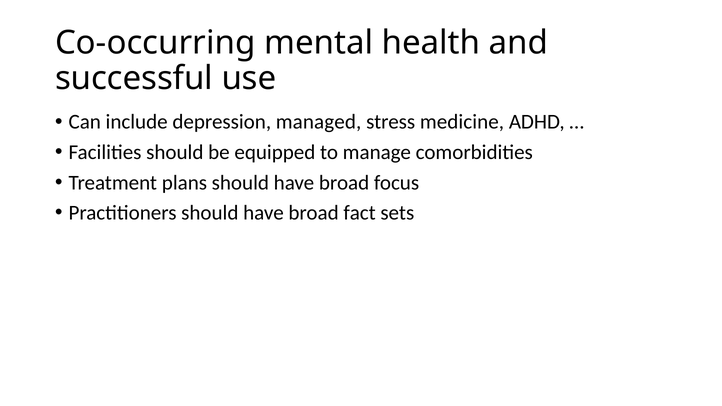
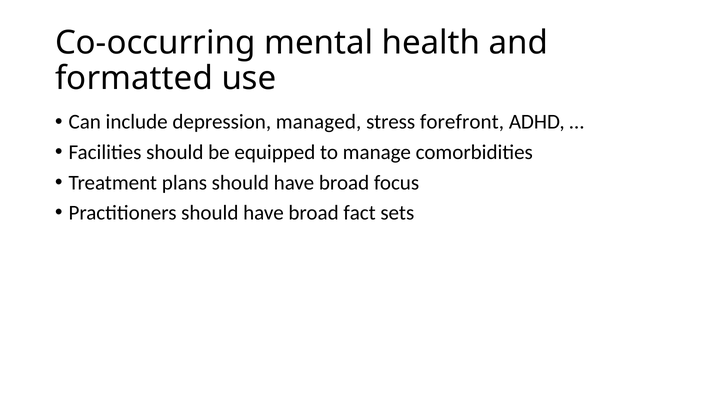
successful: successful -> formatted (134, 79)
medicine: medicine -> forefront (462, 122)
